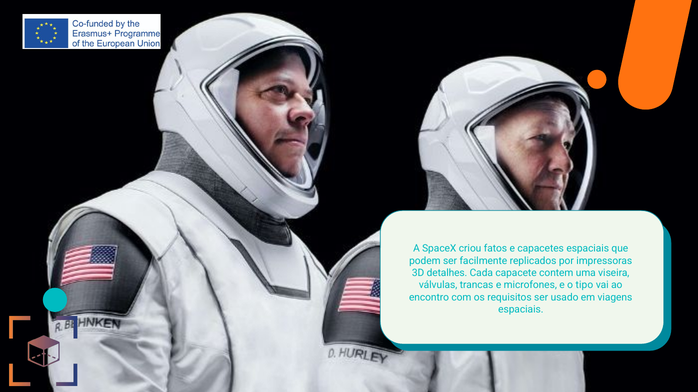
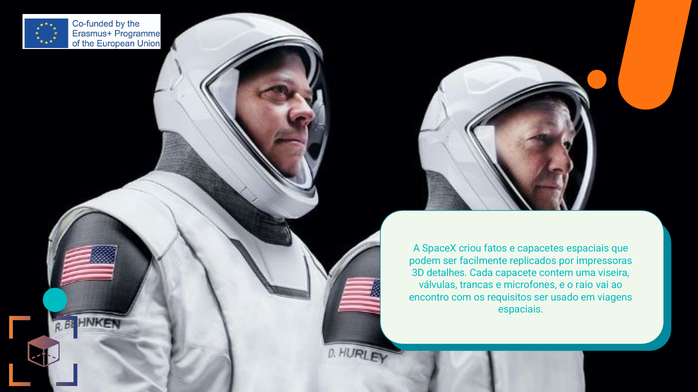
tipo: tipo -> raio (584, 286)
